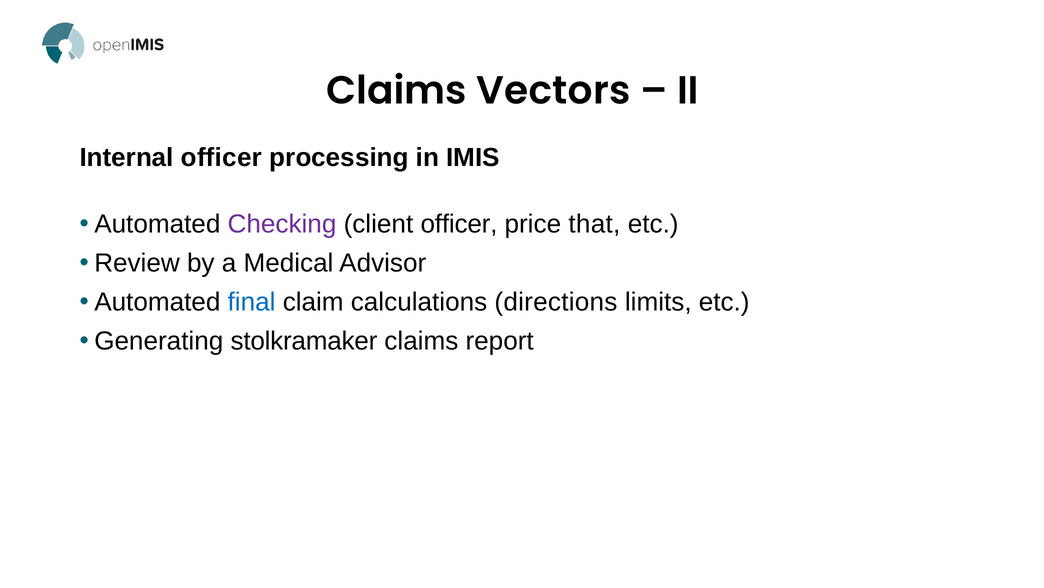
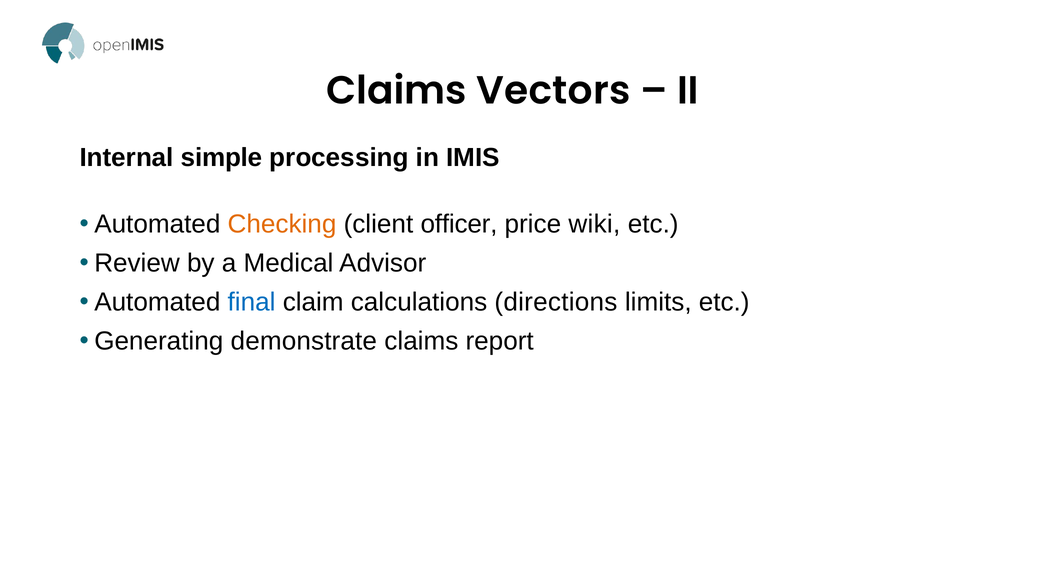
Internal officer: officer -> simple (222, 158)
Checking colour: purple -> orange (282, 224)
that: that -> wiki (594, 224)
stolkramaker: stolkramaker -> demonstrate (304, 341)
